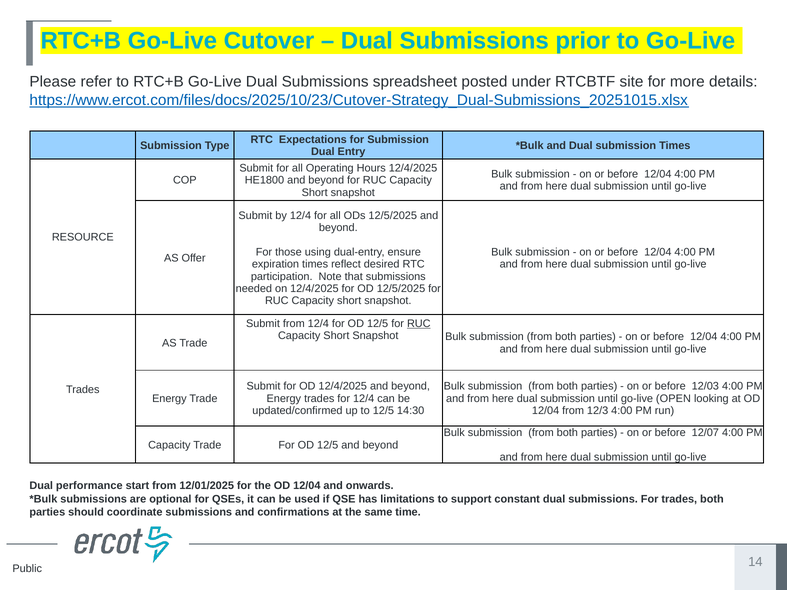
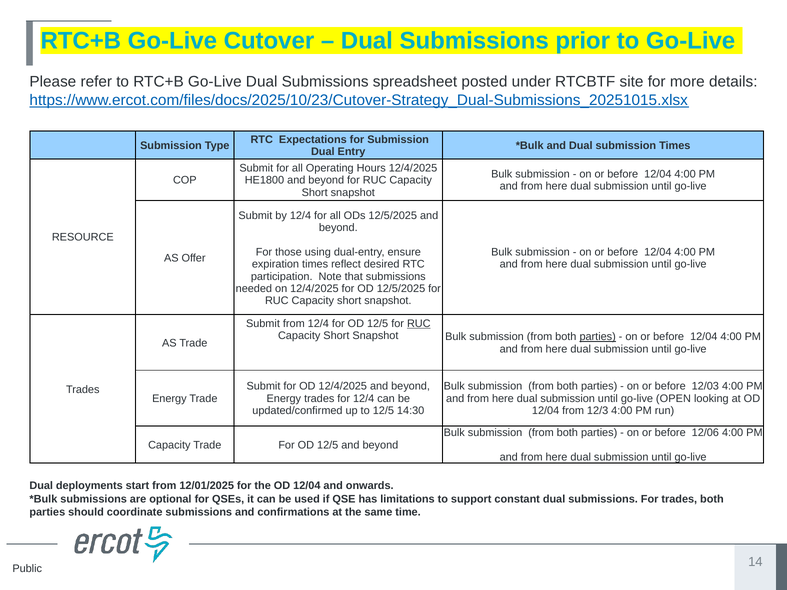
parties underline: none -> present (598, 337)
12/07: 12/07 -> 12/06 (705, 433)
performance: performance -> deployments (89, 486)
